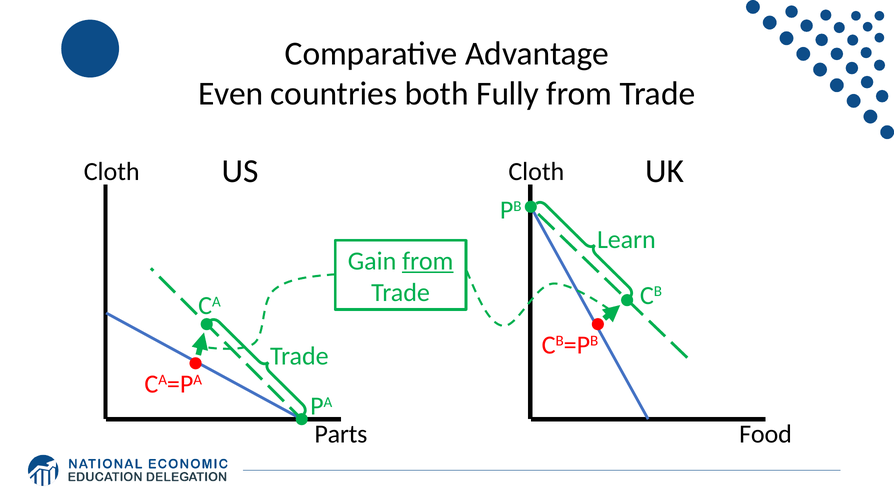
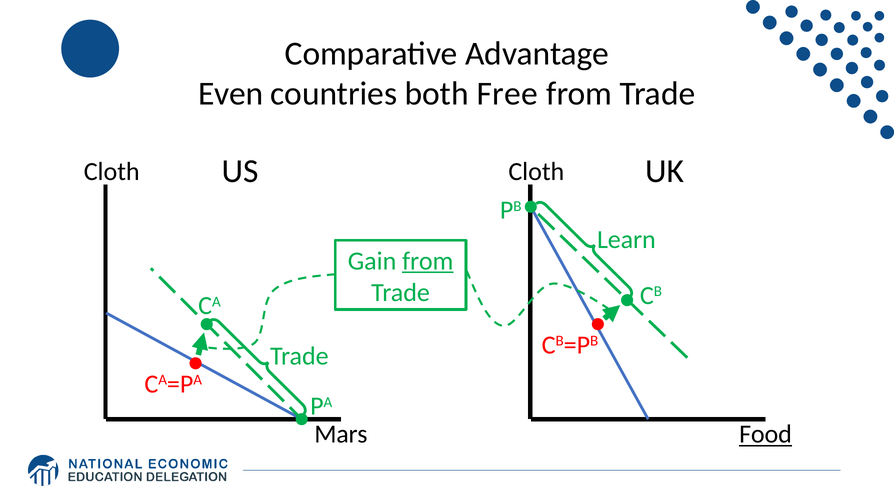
Fully: Fully -> Free (507, 94)
Parts: Parts -> Mars (341, 434)
Food underline: none -> present (766, 434)
